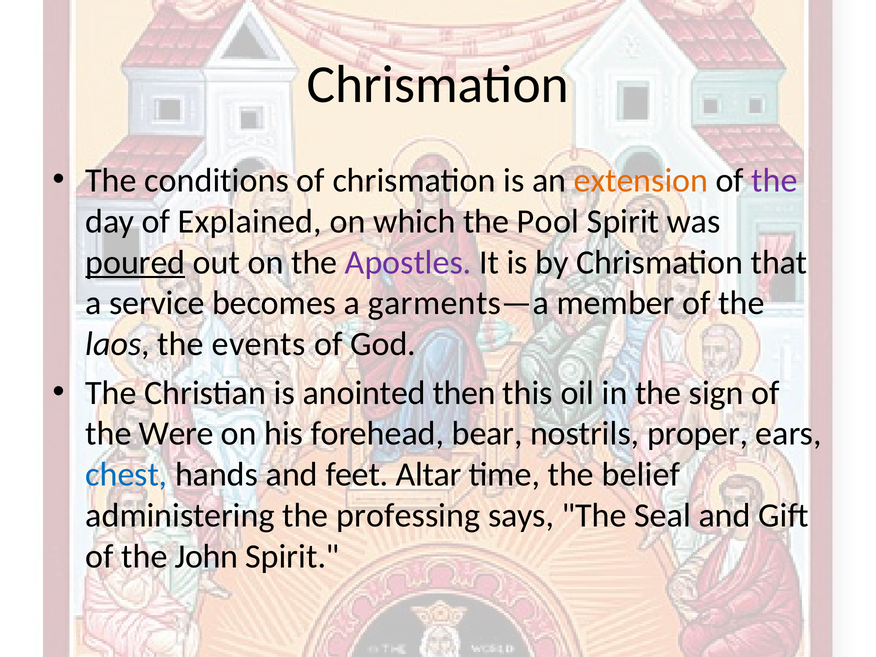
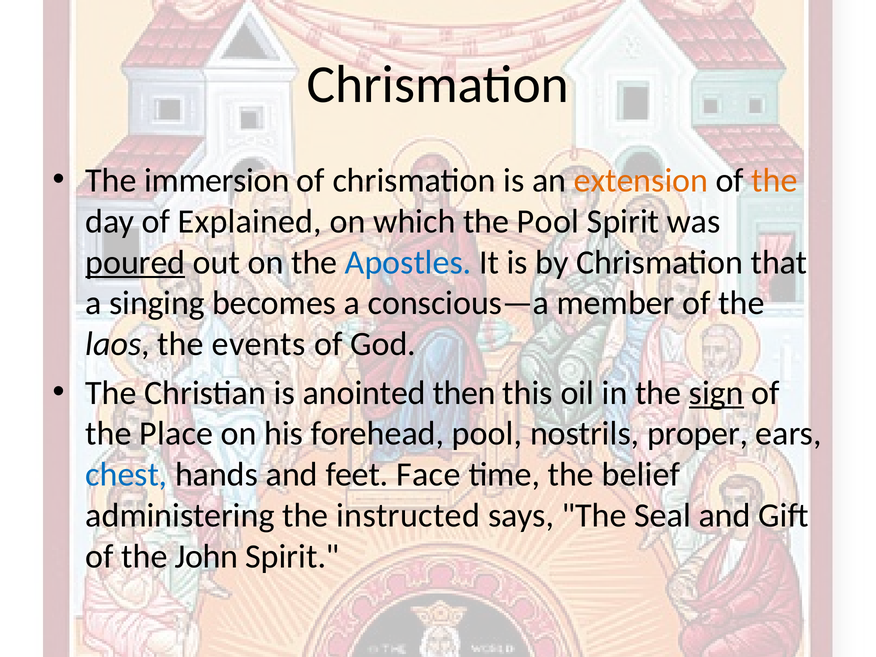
conditions: conditions -> immersion (217, 181)
the colour: purple -> orange (775, 181)
Apostles colour: purple -> blue (408, 262)
service: service -> singing (157, 303)
garments—a: garments—a -> conscious—a (459, 303)
sign underline: none -> present (716, 393)
Were: Were -> Place (176, 434)
forehead bear: bear -> pool (487, 434)
Altar: Altar -> Face (428, 475)
professing: professing -> instructed (408, 516)
